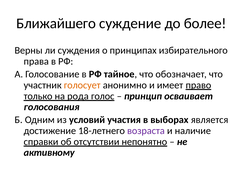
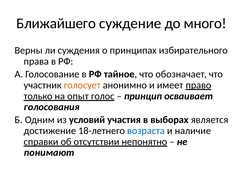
более: более -> много (205, 24)
рода: рода -> опыт (78, 96)
возраста colour: purple -> blue (146, 131)
активному: активному -> понимают (49, 153)
